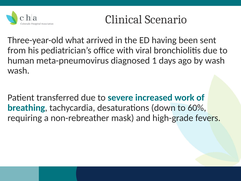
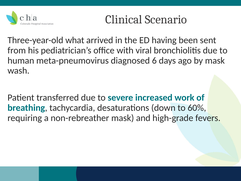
1: 1 -> 6 (154, 60)
by wash: wash -> mask (215, 60)
